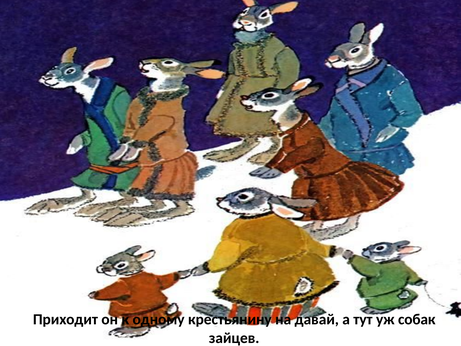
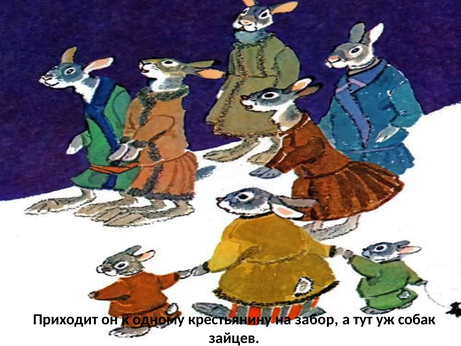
давай: давай -> забор (317, 319)
